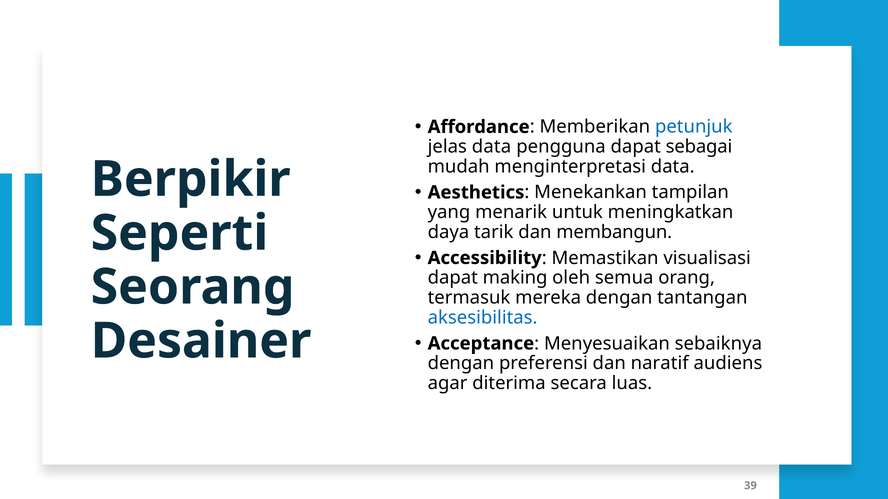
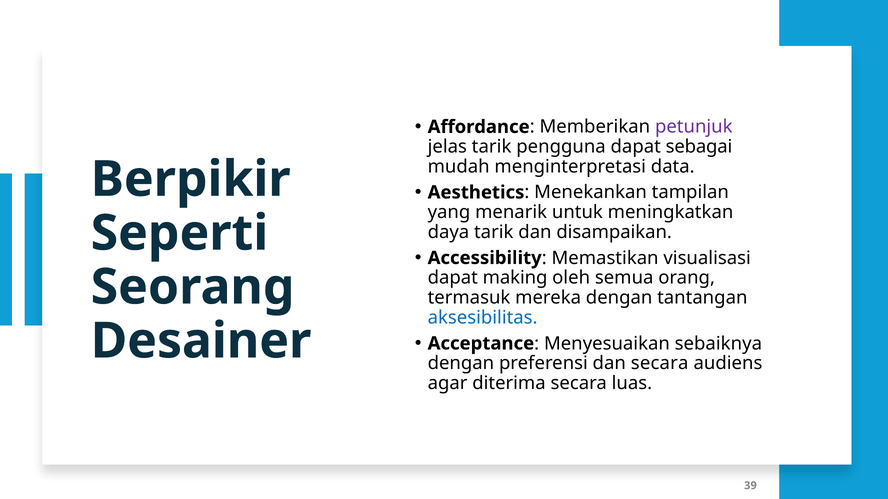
petunjuk colour: blue -> purple (694, 127)
jelas data: data -> tarik (492, 147)
membangun: membangun -> disampaikan (614, 233)
dan naratif: naratif -> secara (660, 364)
